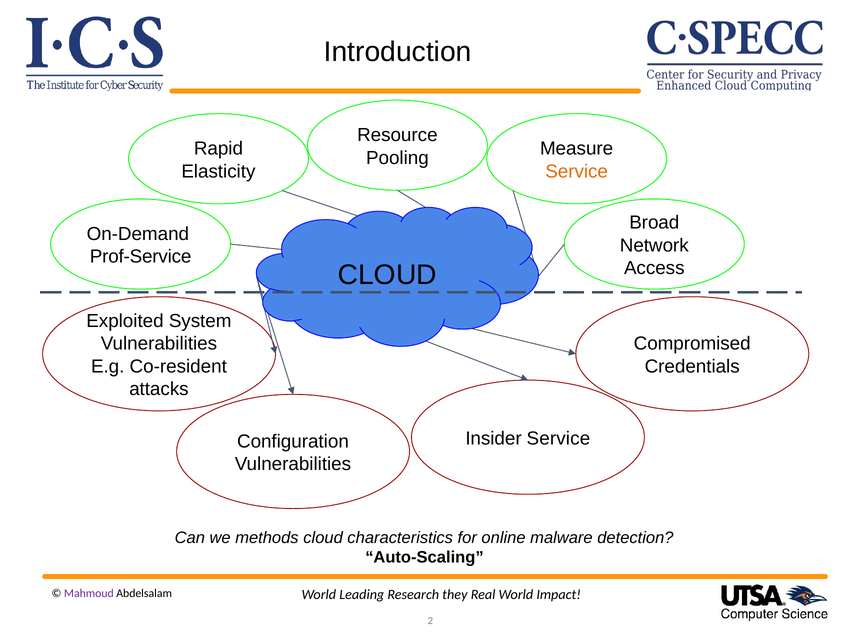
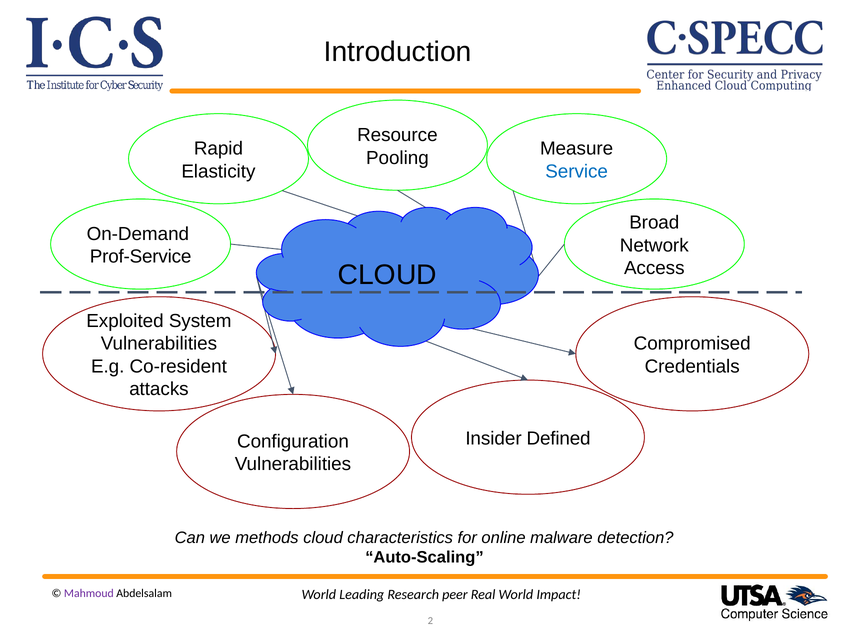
Service colour: orange -> blue (577, 171)
Insider Service: Service -> Defined (559, 438)
they: they -> peer (455, 594)
